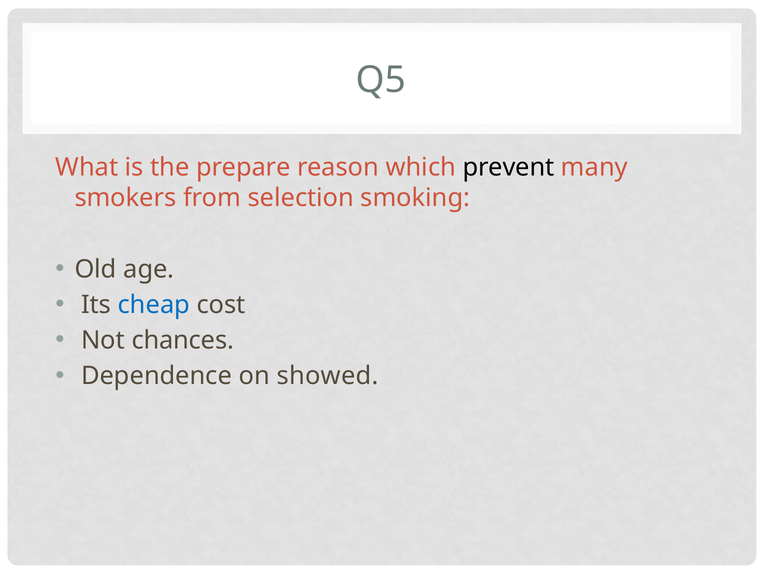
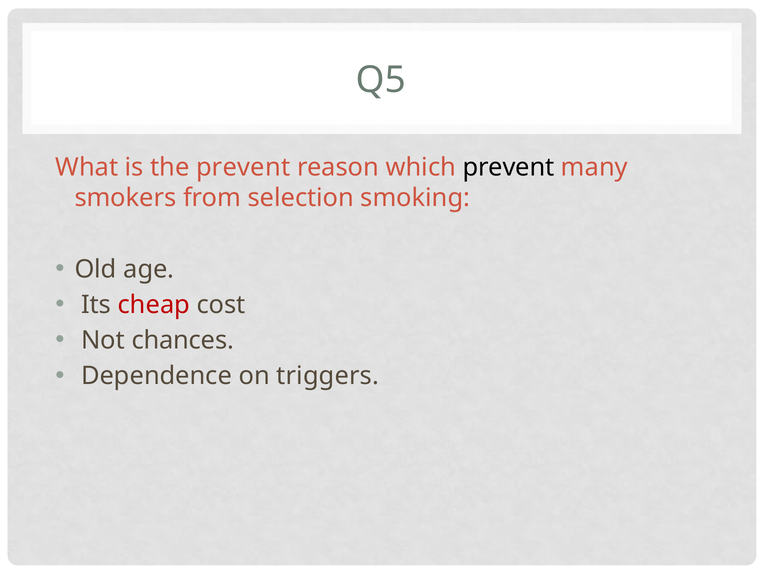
the prepare: prepare -> prevent (243, 167)
cheap colour: blue -> red (154, 305)
showed: showed -> triggers (328, 376)
